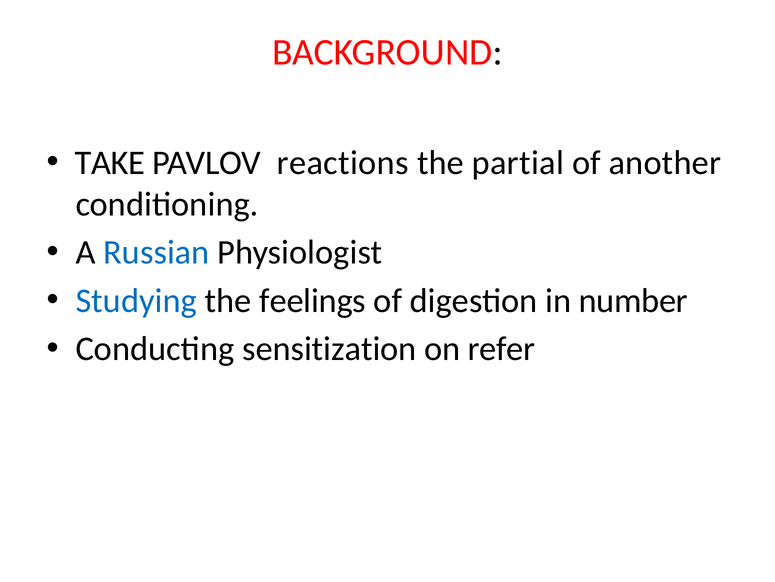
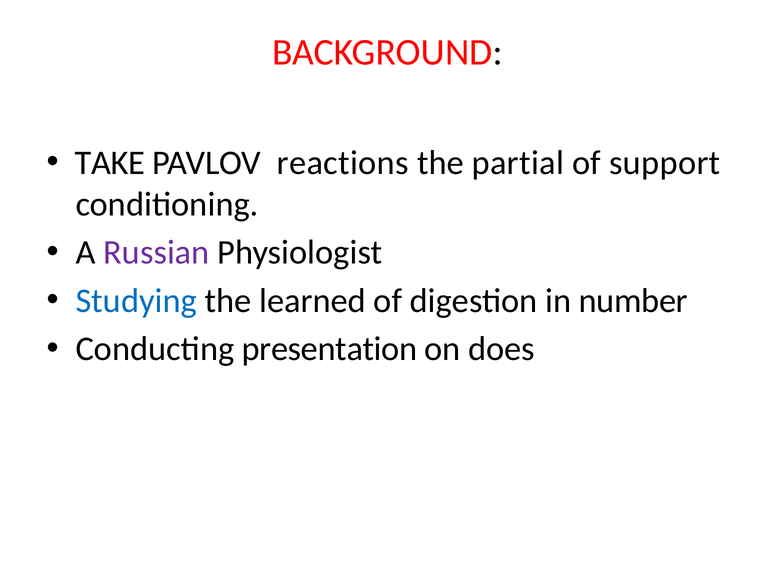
another: another -> support (665, 163)
Russian colour: blue -> purple (156, 252)
feelings: feelings -> learned (313, 300)
sensitization: sensitization -> presentation (329, 349)
refer: refer -> does (501, 349)
